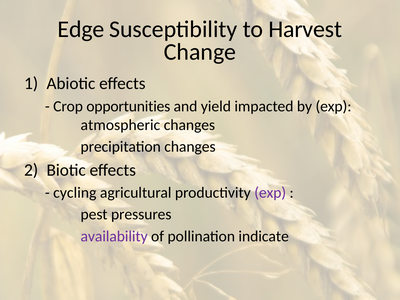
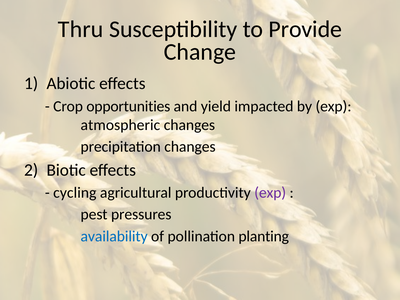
Edge: Edge -> Thru (81, 29)
Harvest: Harvest -> Provide (305, 29)
availability colour: purple -> blue (114, 236)
indicate: indicate -> planting (264, 236)
